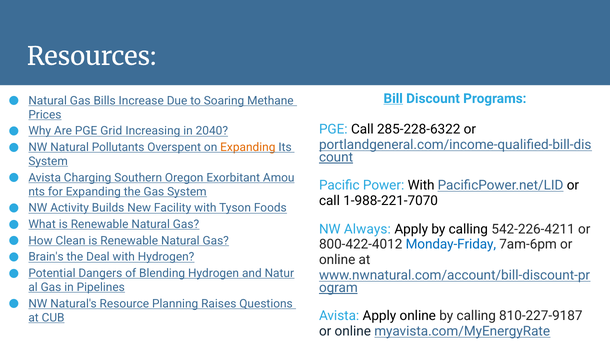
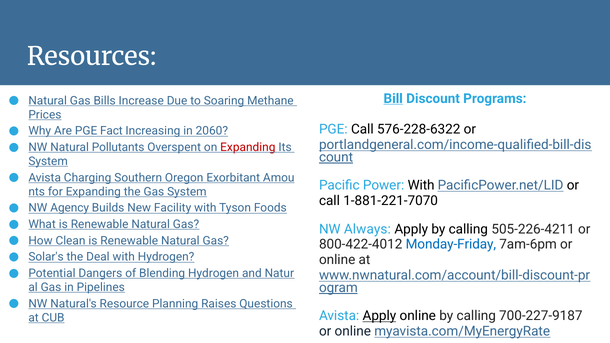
285-228-6322: 285-228-6322 -> 576-228-6322 (419, 129)
Grid: Grid -> Fact (111, 131)
2040: 2040 -> 2060 (212, 131)
Expanding colour: orange -> red (248, 147)
1-988-221-7070: 1-988-221-7070 -> 1-881-221-7070 (391, 201)
Activity: Activity -> Agency (70, 208)
542-226-4211: 542-226-4211 -> 505-226-4211 (533, 229)
Brain's: Brain's -> Solar's (46, 257)
Apply underline: none -> present (379, 316)
810-227-9187: 810-227-9187 -> 700-227-9187 (541, 316)
